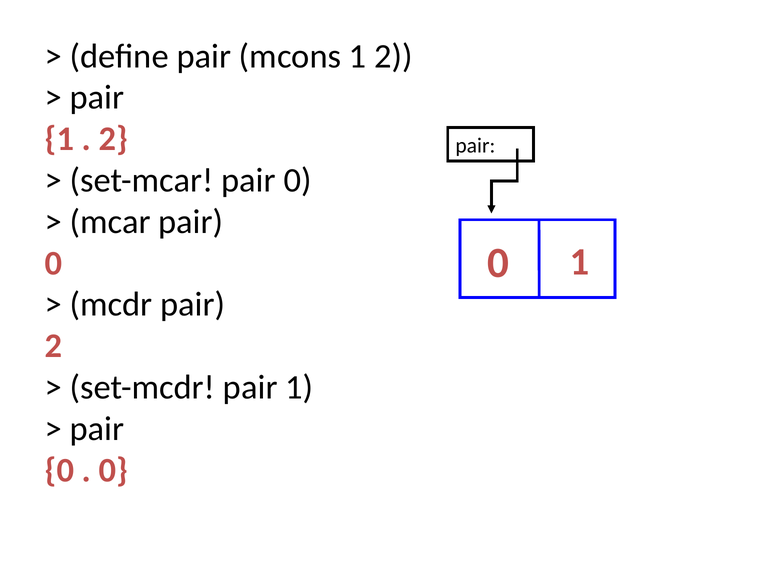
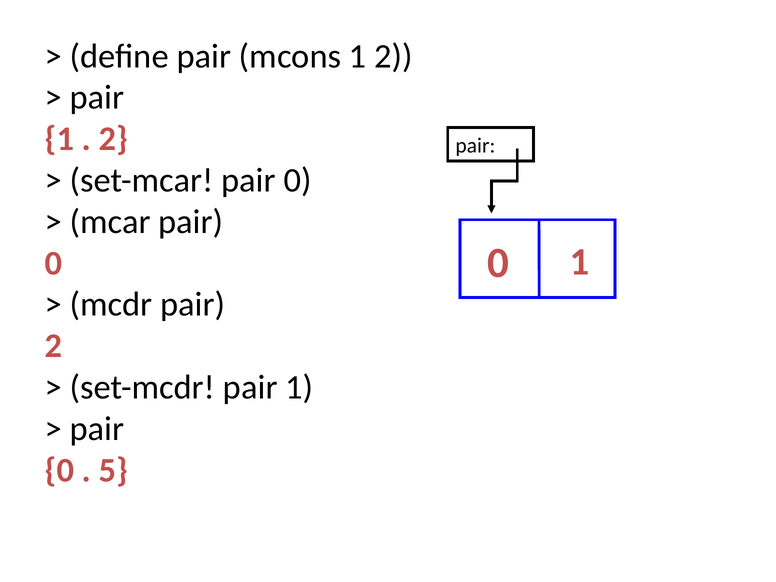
0: 0 -> 5 (114, 470)
